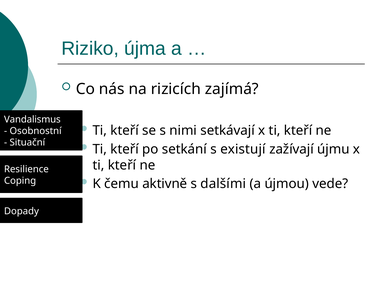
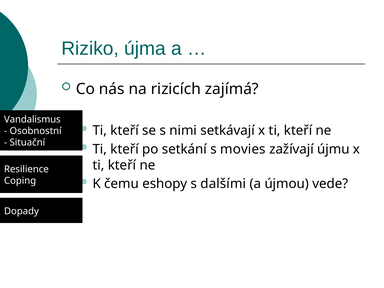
existují: existují -> movies (243, 149)
aktivně: aktivně -> eshopy (165, 184)
